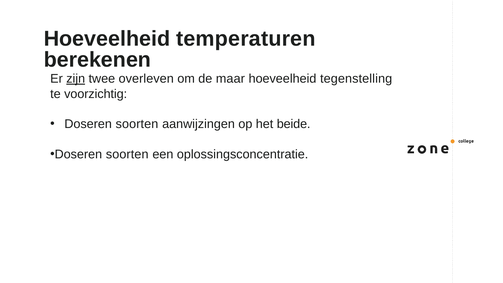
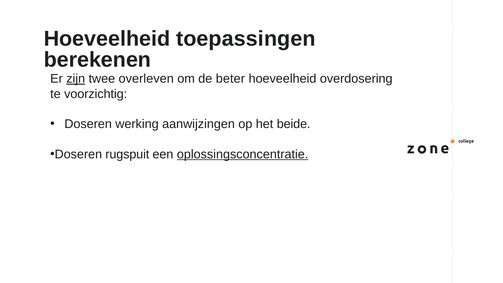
temperaturen: temperaturen -> toepassingen (246, 39)
maar: maar -> beter (230, 79)
tegenstelling: tegenstelling -> overdosering (356, 79)
soorten: soorten -> werking (137, 124)
soorten: soorten -> rugspuit (127, 154)
oplossingsconcentratie underline: none -> present (243, 154)
